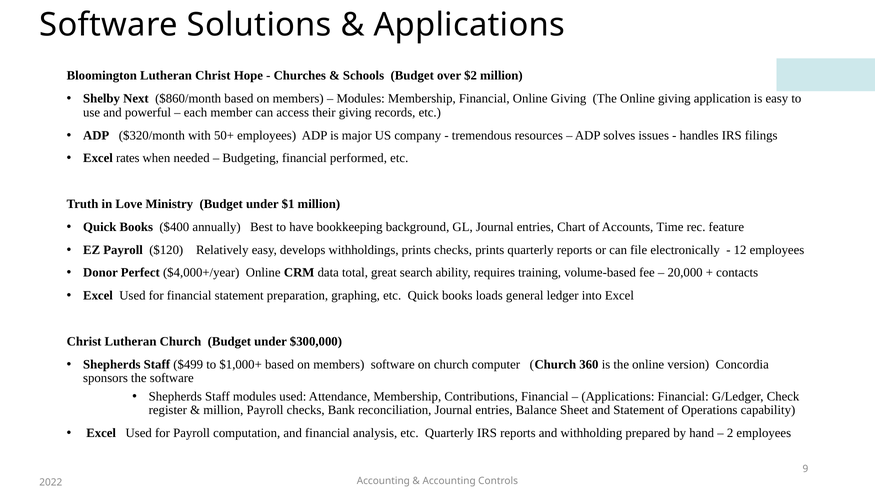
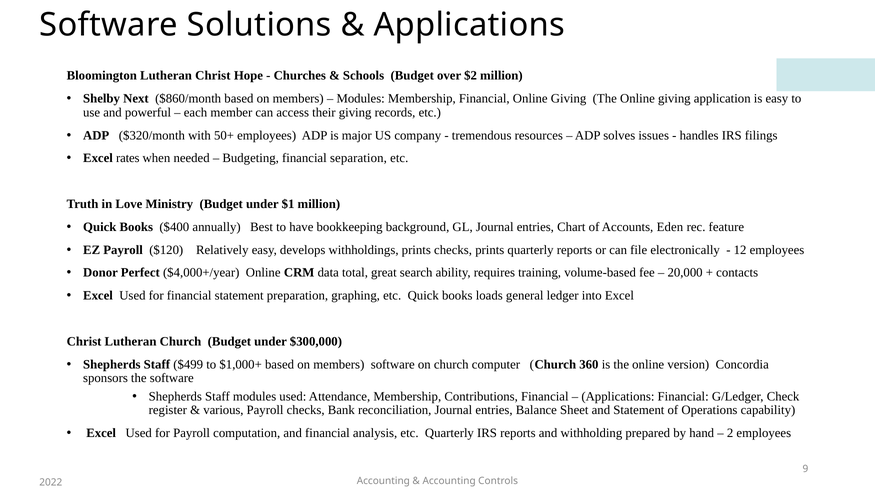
performed: performed -> separation (358, 158)
Time: Time -> Eden (670, 227)
million: million -> various (223, 410)
